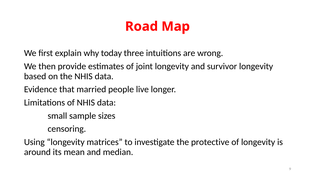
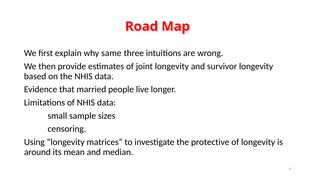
today: today -> same (111, 53)
